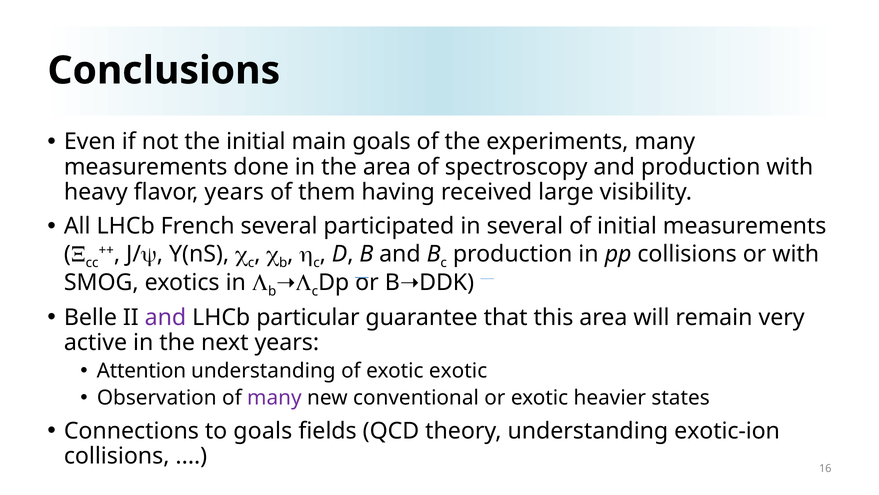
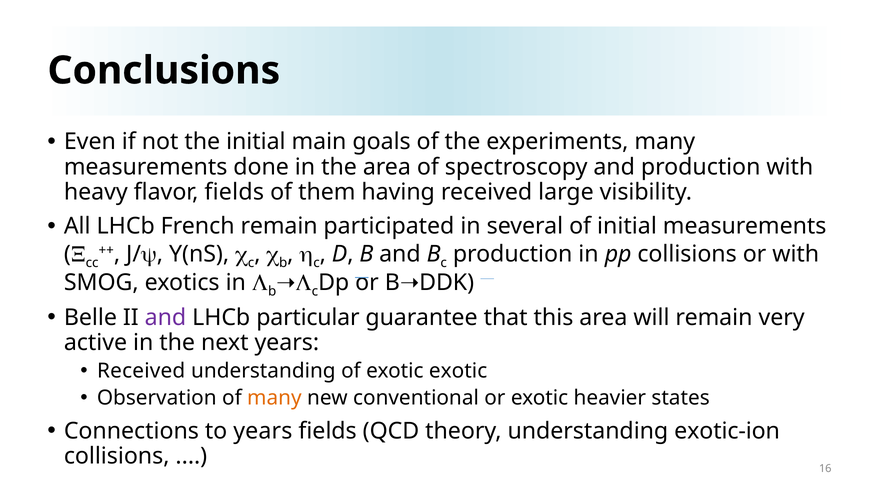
flavor years: years -> fields (234, 192)
French several: several -> remain (279, 226)
Attention: Attention -> Received (141, 370)
many colour: purple -> orange (274, 397)
to goals: goals -> years (263, 430)
